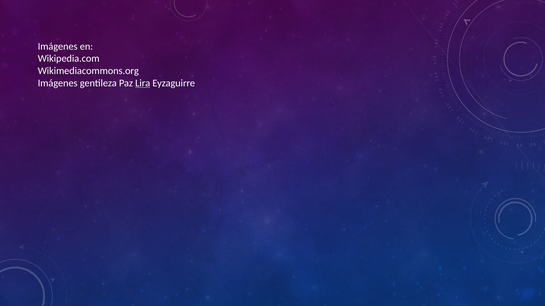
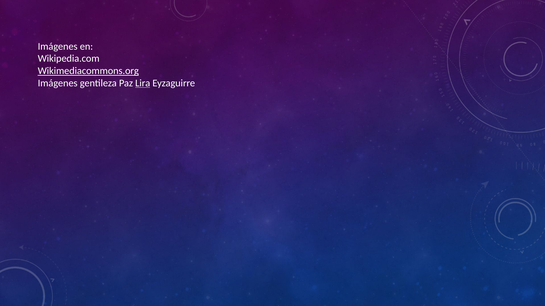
Wikimediacommons.org underline: none -> present (88, 71)
